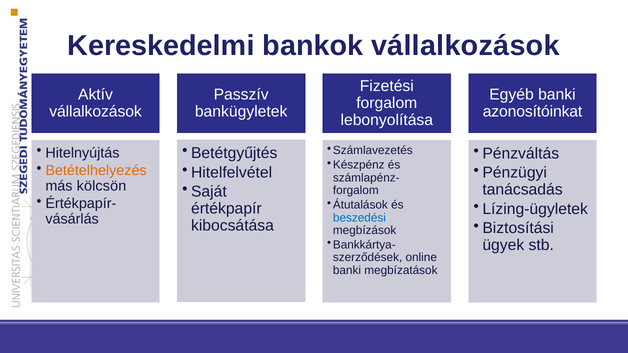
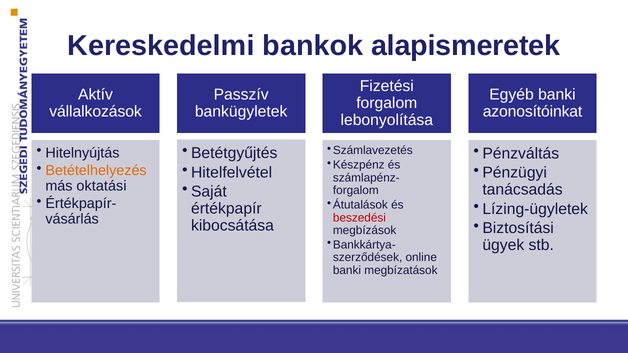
bankok vállalkozások: vállalkozások -> alapismeretek (466, 46)
kölcsön: kölcsön -> oktatási (102, 186)
beszedési colour: blue -> red (359, 218)
